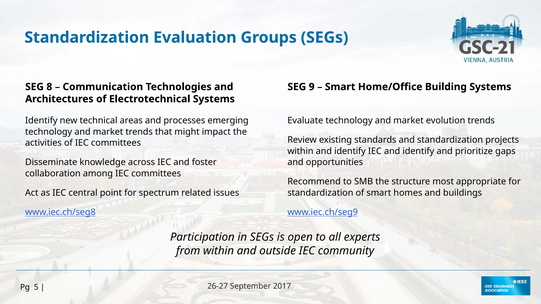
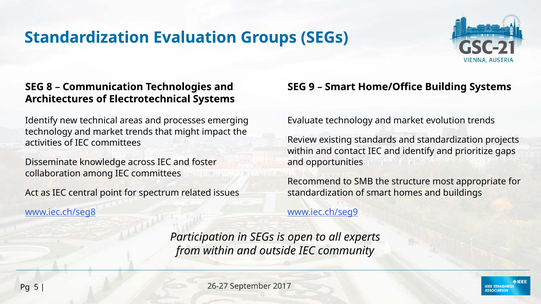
within and identify: identify -> contact (350, 151)
